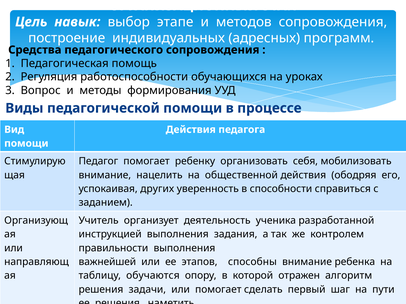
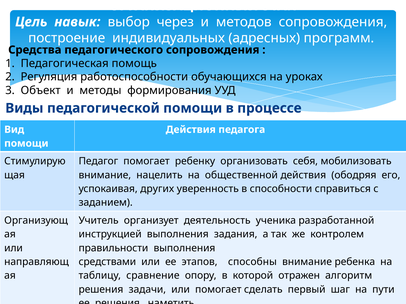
этапе: этапе -> через (175, 22)
Вопрос: Вопрос -> Объект (41, 91)
важнейшей: важнейшей -> средствами (107, 262)
обучаются: обучаются -> сравнение (153, 276)
